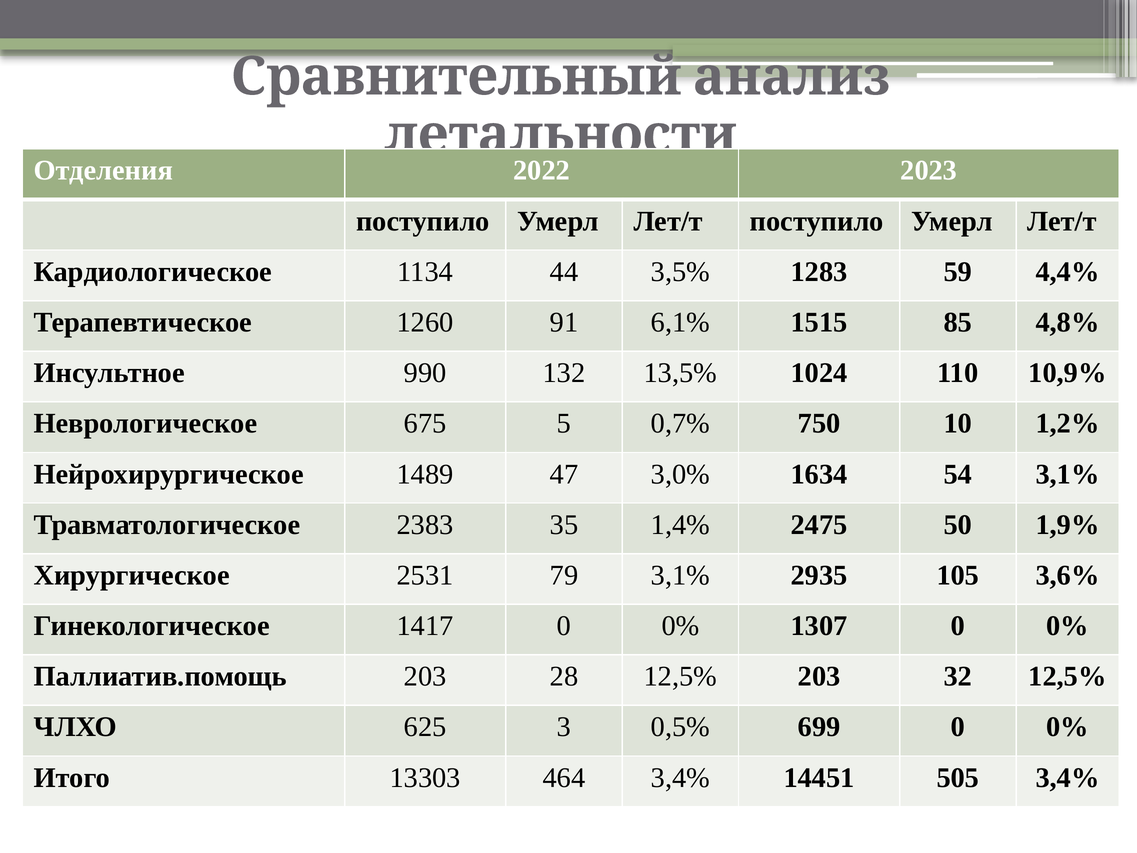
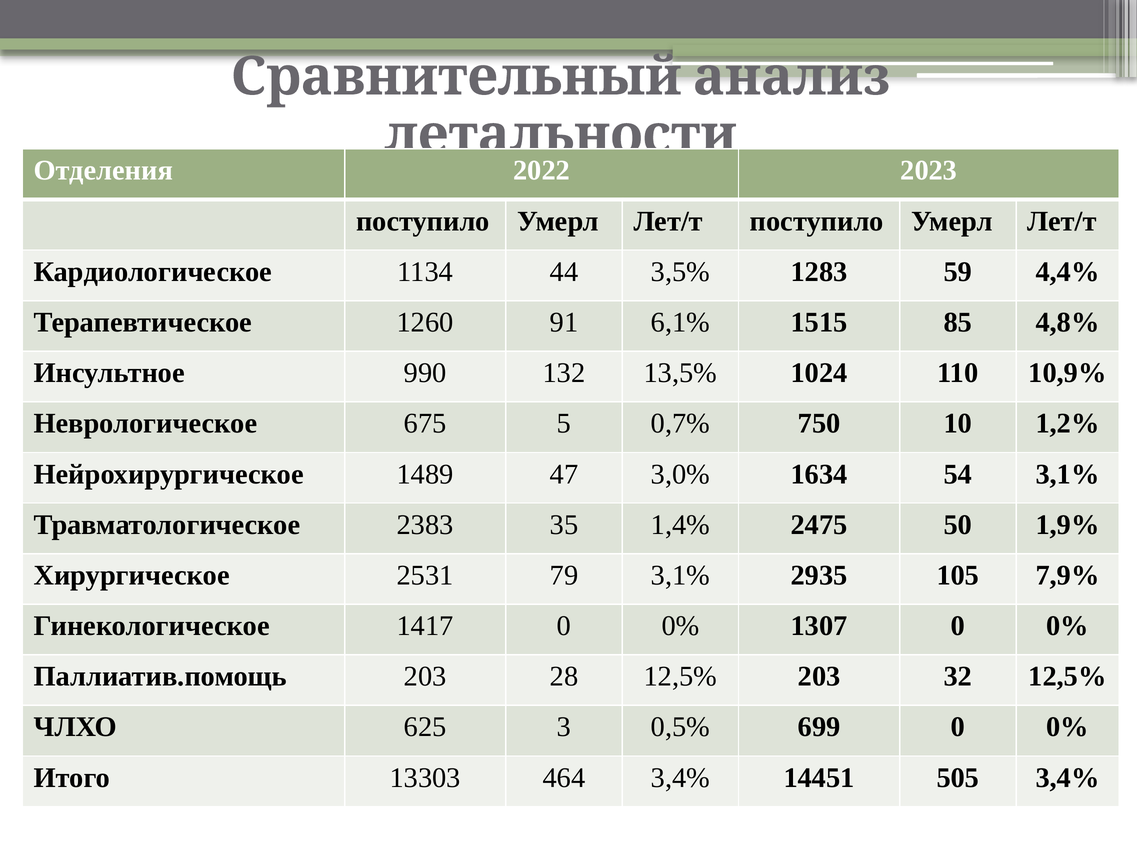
3,6%: 3,6% -> 7,9% (1068, 575)
